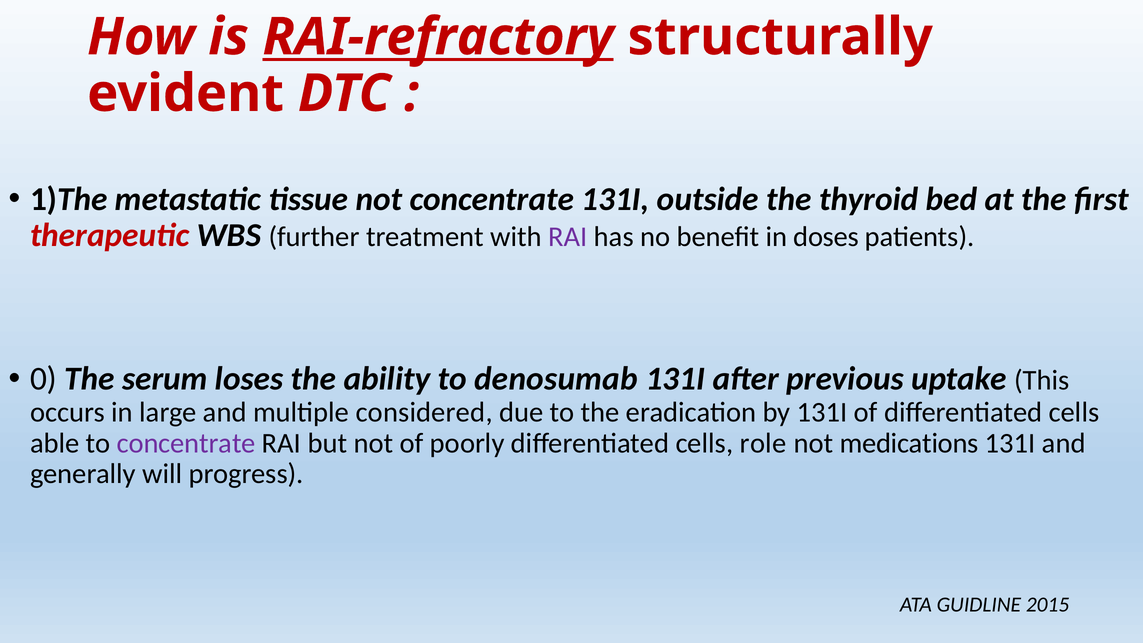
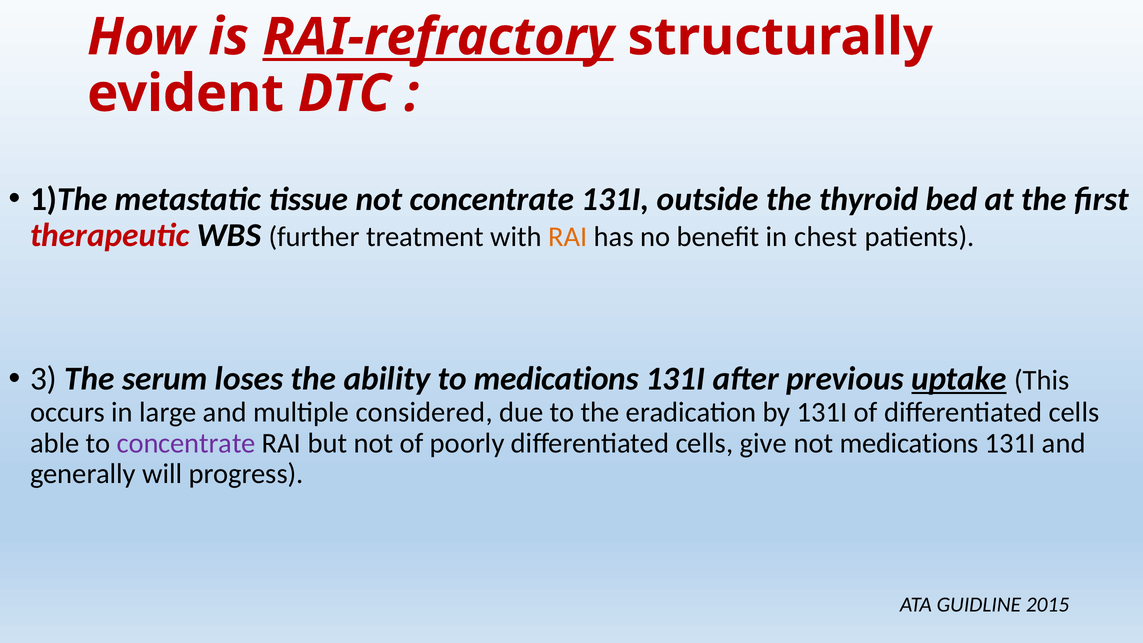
RAI colour: purple -> orange (568, 237)
doses: doses -> chest (826, 237)
0: 0 -> 3 (43, 379)
to denosumab: denosumab -> medications (556, 379)
uptake underline: none -> present (959, 379)
role: role -> give (763, 443)
